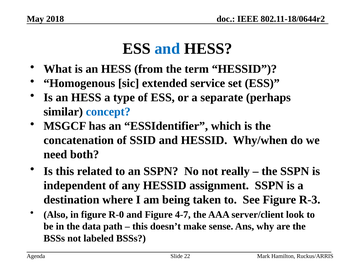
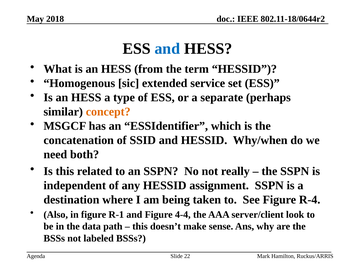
concept colour: blue -> orange (108, 111)
R-3: R-3 -> R-4 (310, 199)
R-0: R-0 -> R-1 (116, 214)
4-7: 4-7 -> 4-4 (183, 214)
